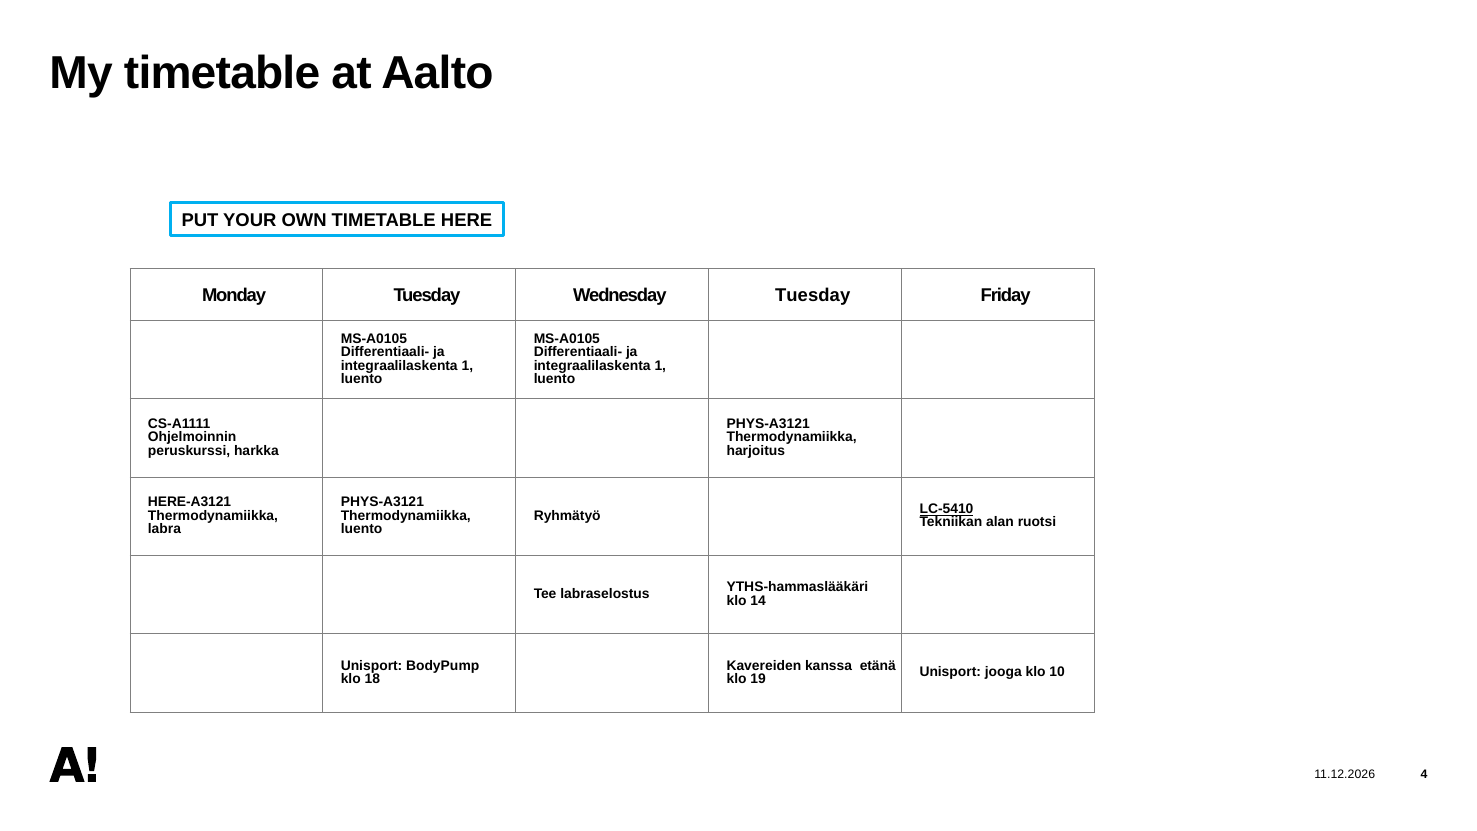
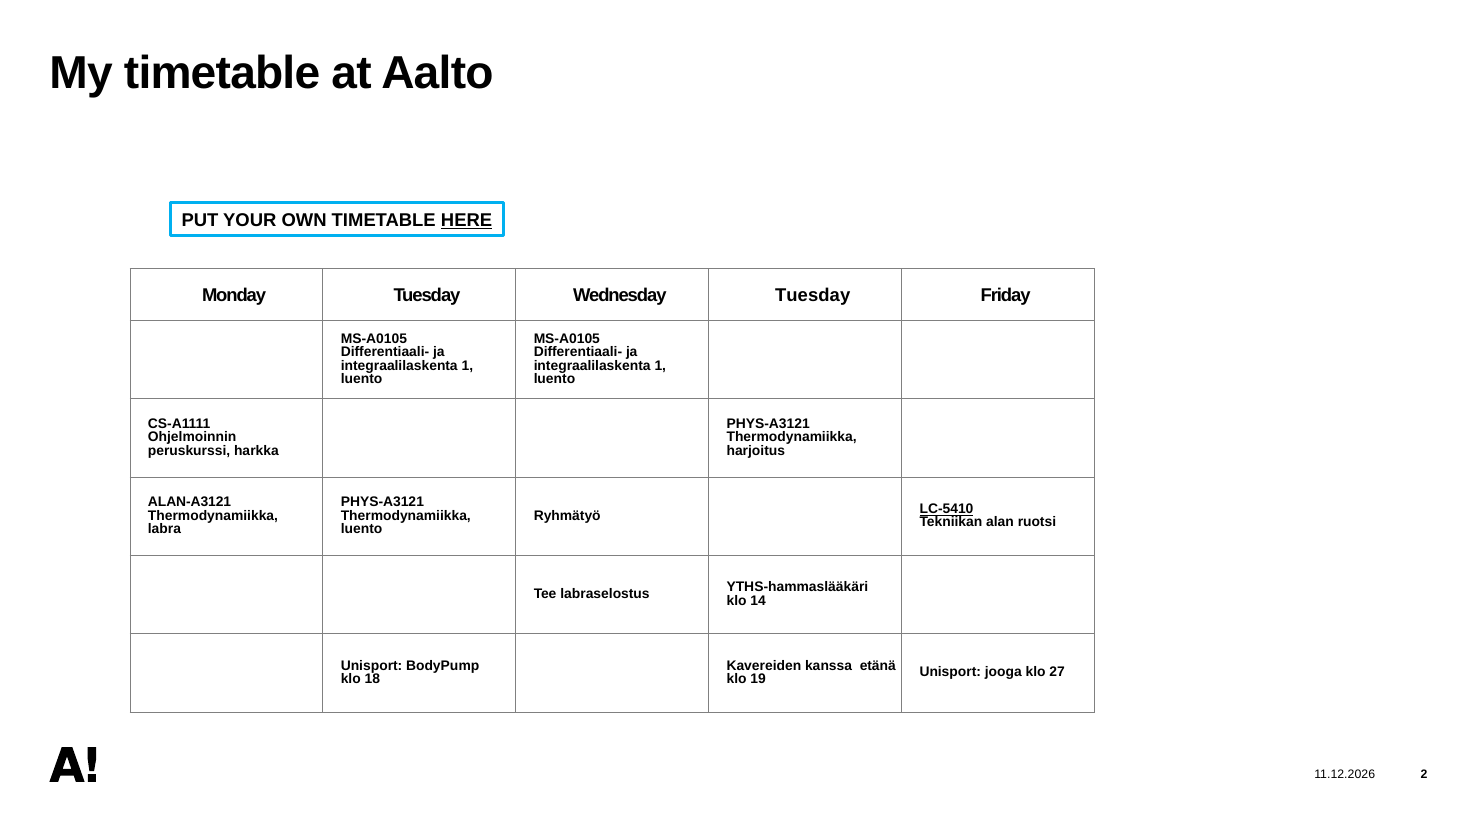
HERE underline: none -> present (467, 221)
HERE-A3121: HERE-A3121 -> ALAN-A3121 (190, 502)
10: 10 -> 27 (1057, 672)
4: 4 -> 2 (1424, 774)
